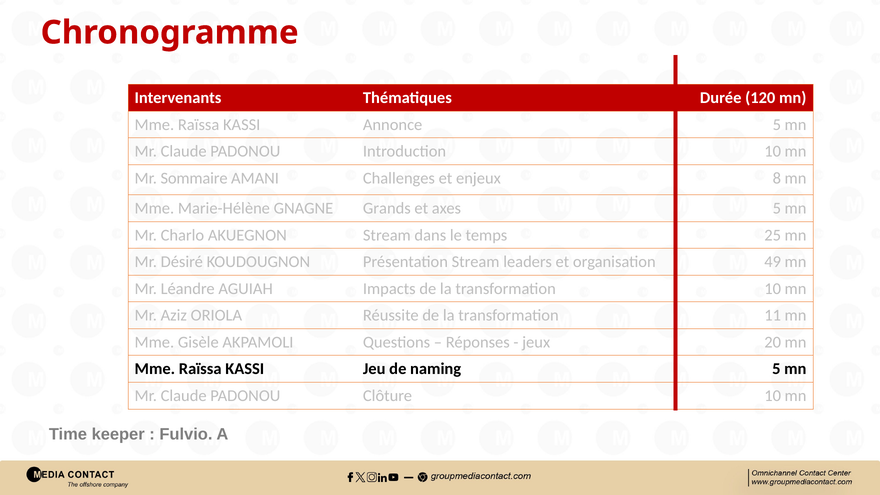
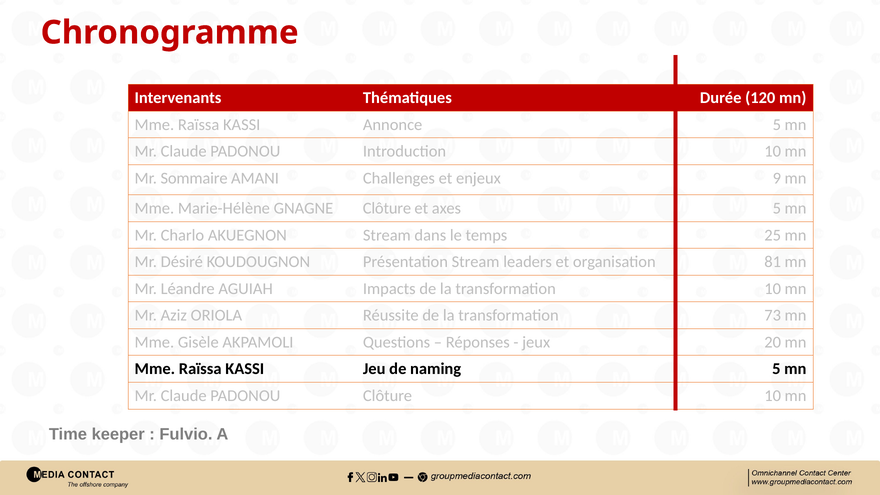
8: 8 -> 9 (777, 178)
GNAGNE Grands: Grands -> Clôture (387, 208)
49: 49 -> 81 (773, 262)
11: 11 -> 73 (773, 315)
